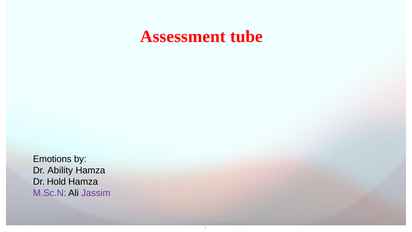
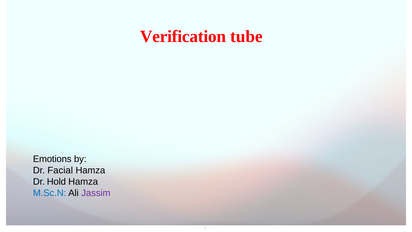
Assessment: Assessment -> Verification (183, 37)
Ability: Ability -> Facial (60, 170)
M.Sc.N colour: purple -> blue (50, 193)
